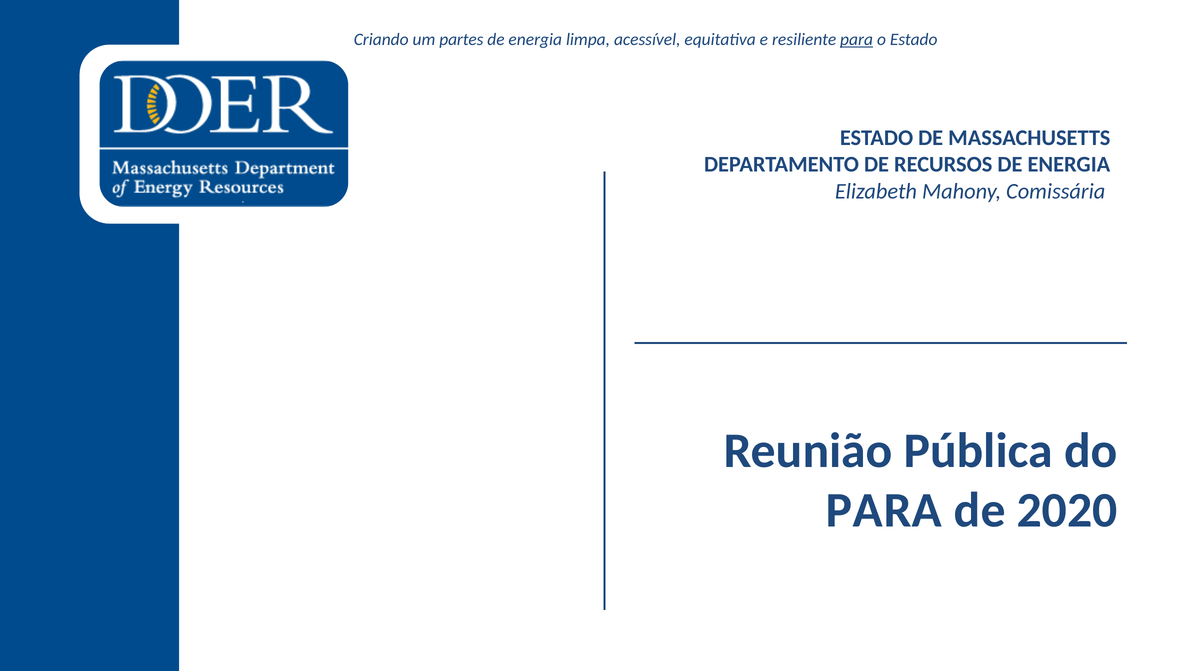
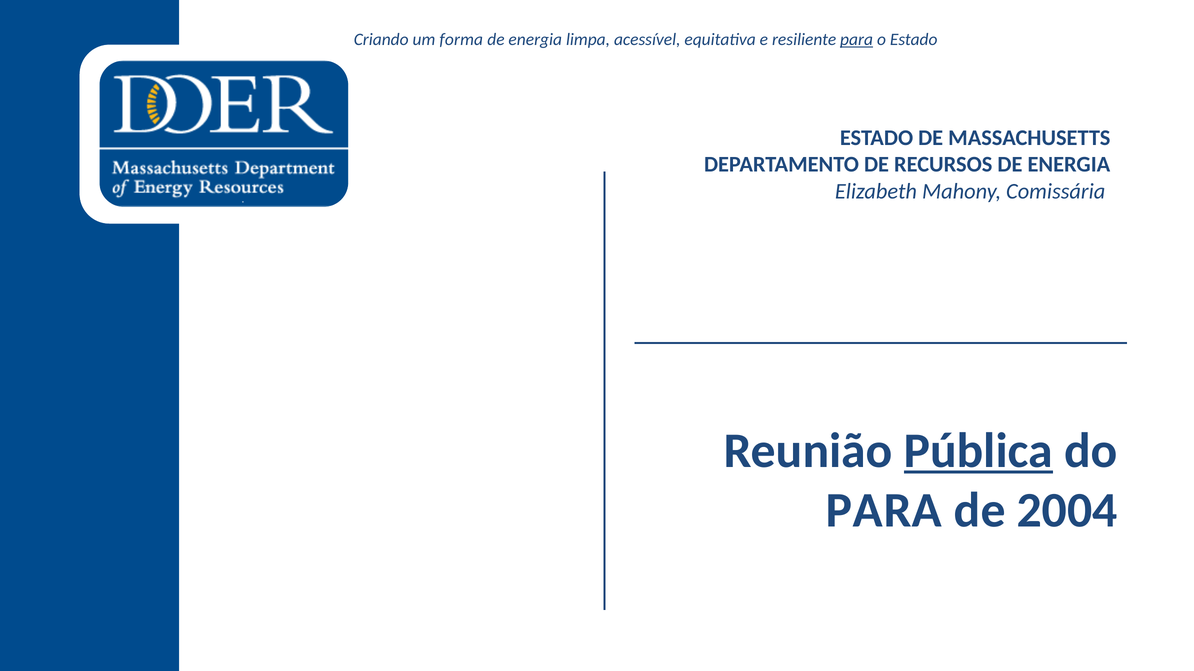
partes: partes -> forma (461, 39)
Pública underline: none -> present (978, 451)
2020: 2020 -> 2004 (1067, 511)
